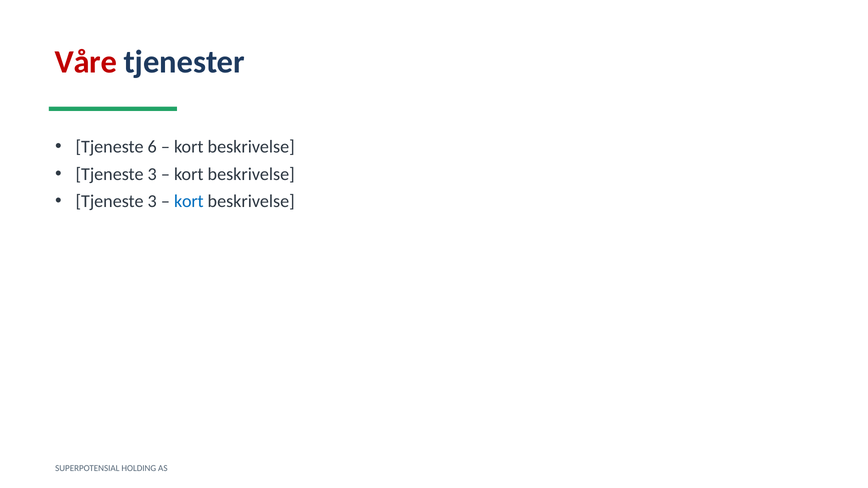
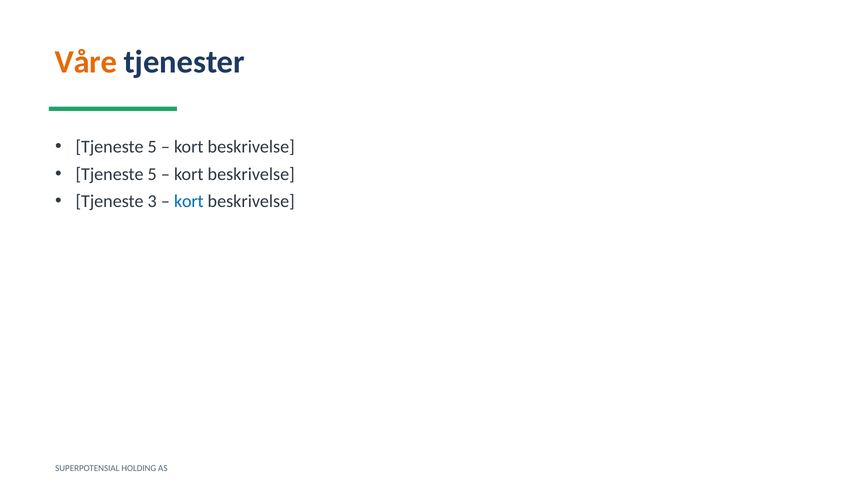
Våre colour: red -> orange (86, 62)
6: 6 -> 5 (152, 147)
3: 3 -> 5 (152, 174)
